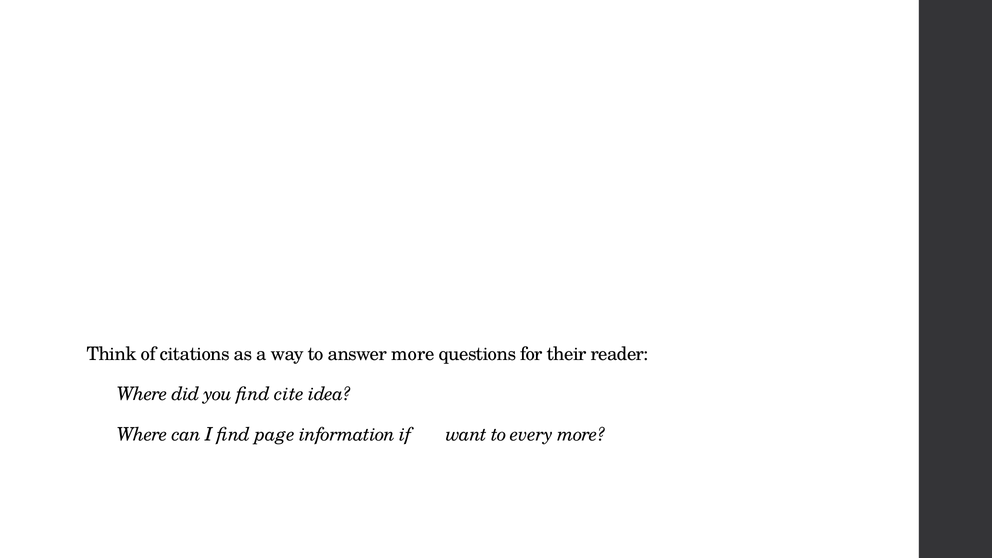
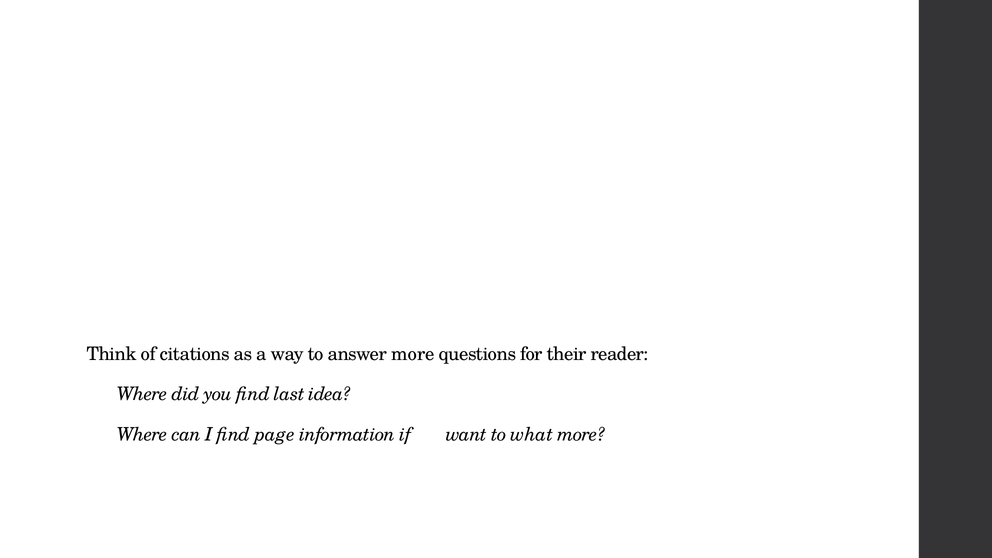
cite: cite -> last (289, 394)
every: every -> what (532, 434)
